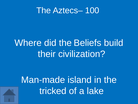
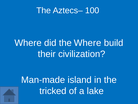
the Beliefs: Beliefs -> Where (88, 43)
